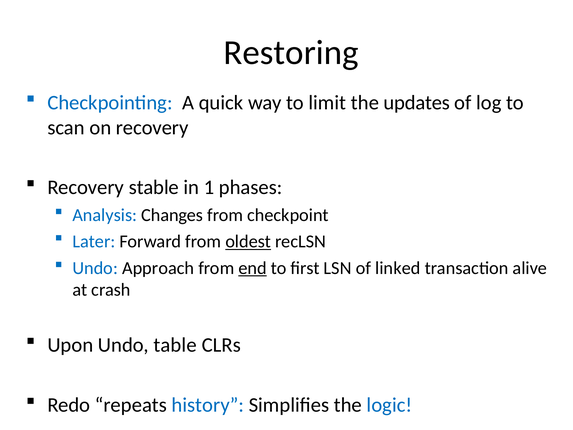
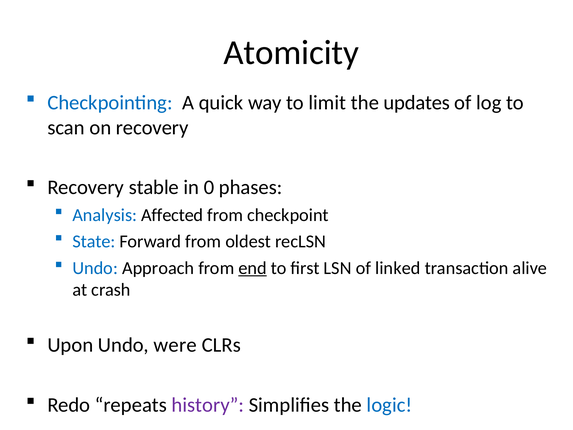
Restoring: Restoring -> Atomicity (291, 53)
1: 1 -> 0 (209, 187)
Changes: Changes -> Affected (172, 215)
Later: Later -> State (94, 241)
oldest underline: present -> none (248, 241)
table: table -> were (175, 345)
history colour: blue -> purple (208, 405)
